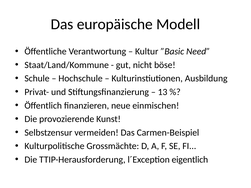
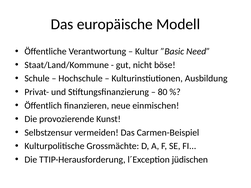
13: 13 -> 80 (163, 92)
eigentlich: eigentlich -> jüdischen (190, 160)
